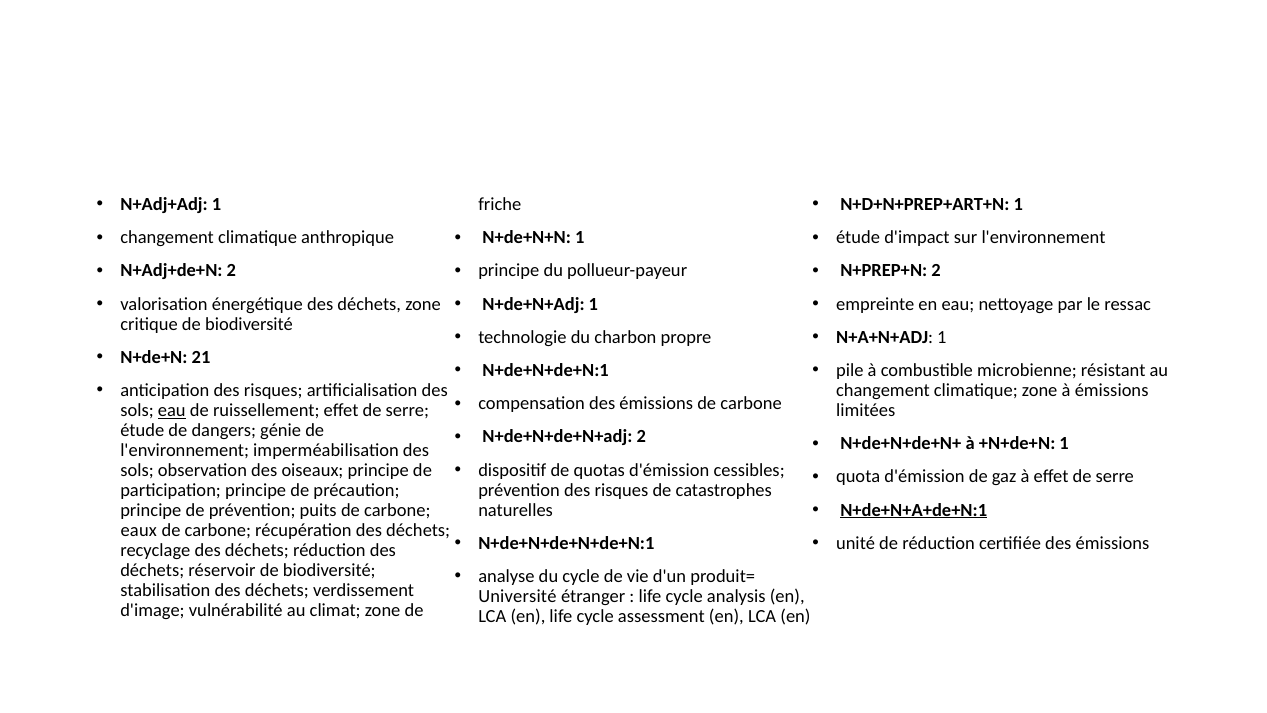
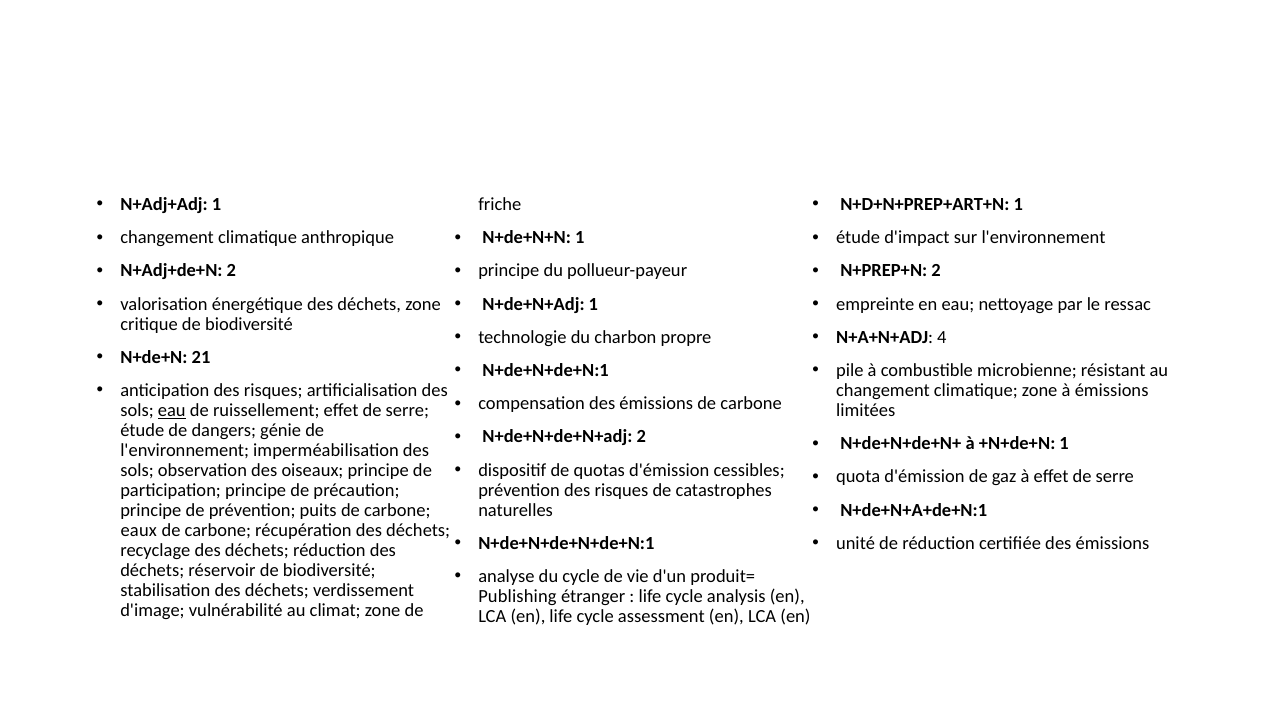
N+A+N+ADJ 1: 1 -> 4 (942, 337)
N+de+N+A+de+N:1 underline: present -> none (914, 510)
Université: Université -> Publishing (517, 596)
